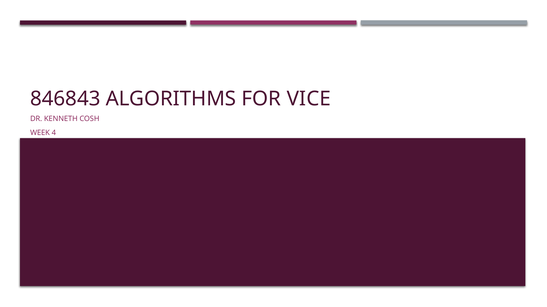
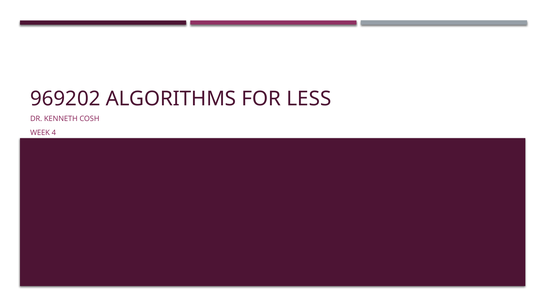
846843: 846843 -> 969202 (65, 99)
VICE: VICE -> LESS (309, 99)
